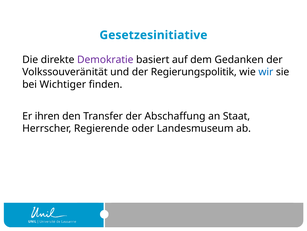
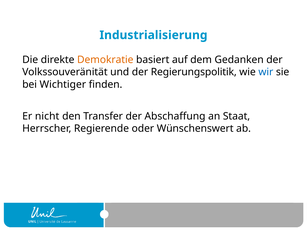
Gesetzesinitiative: Gesetzesinitiative -> Industrialisierung (153, 35)
Demokratie colour: purple -> orange (105, 60)
ihren: ihren -> nicht (47, 116)
Landesmuseum: Landesmuseum -> Wünschenswert (195, 128)
